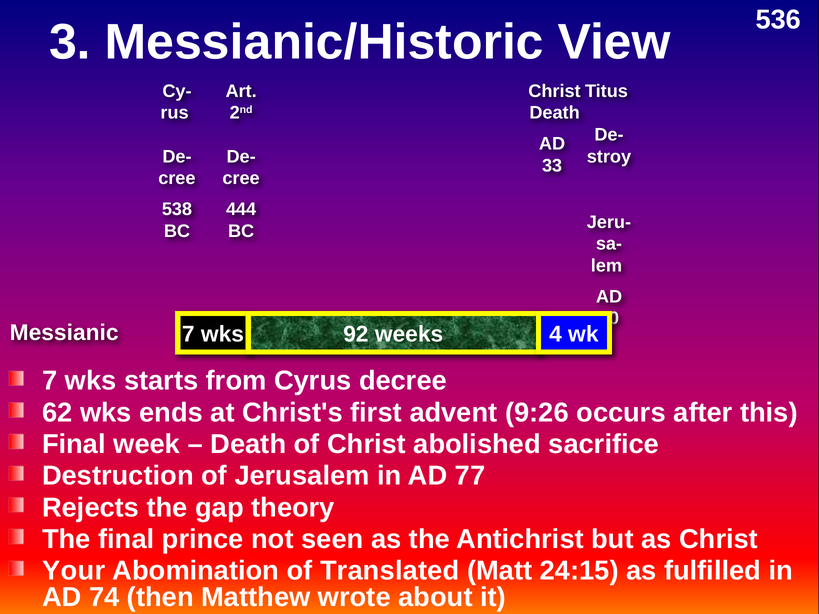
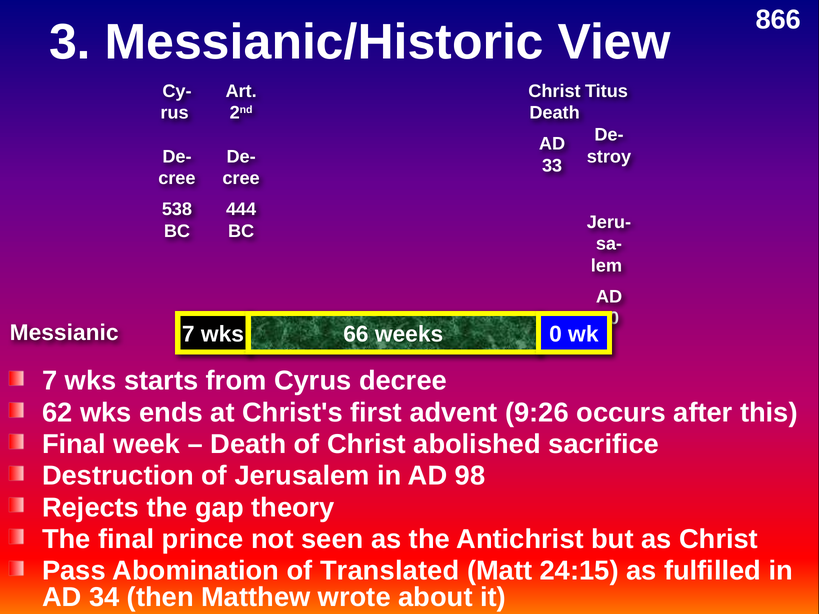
536: 536 -> 866 (778, 20)
92: 92 -> 66 (356, 334)
4: 4 -> 0 (556, 334)
77: 77 -> 98 (470, 476)
Your: Your -> Pass (74, 571)
74: 74 -> 34 (104, 597)
